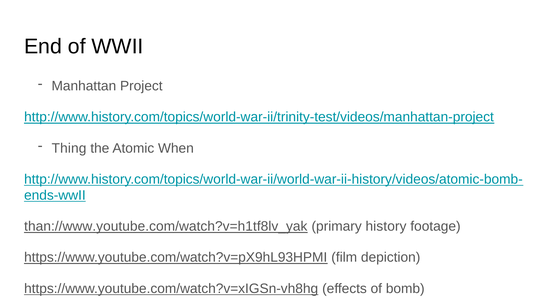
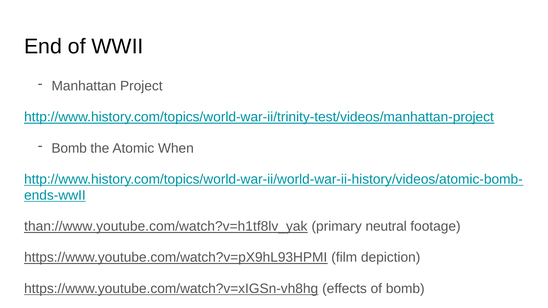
Thing: Thing -> Bomb (69, 148)
history: history -> neutral (386, 227)
